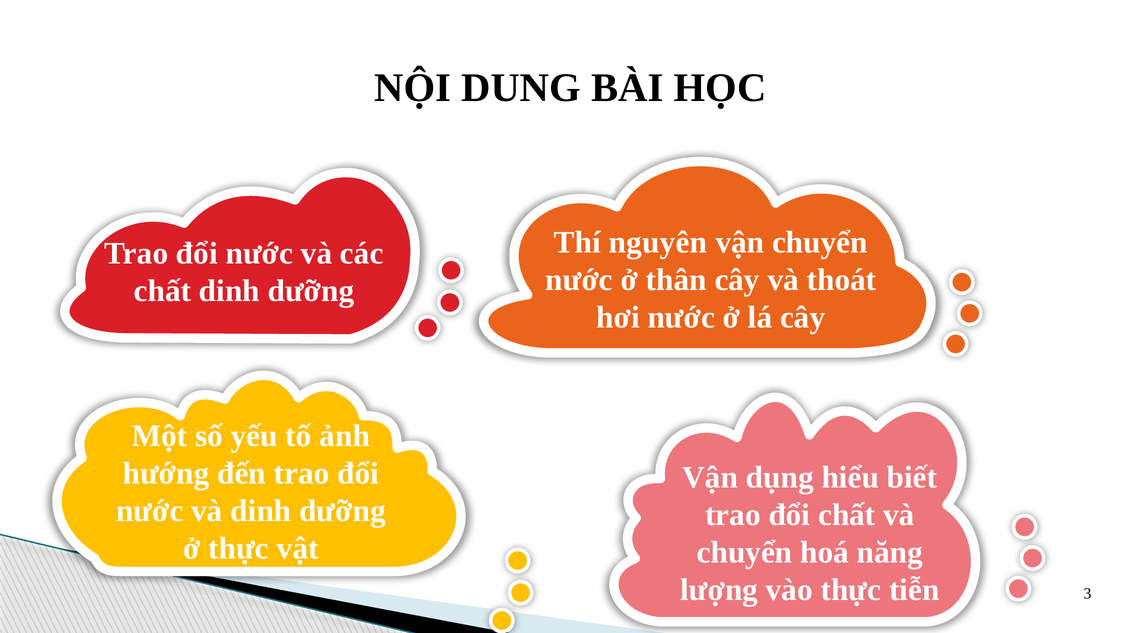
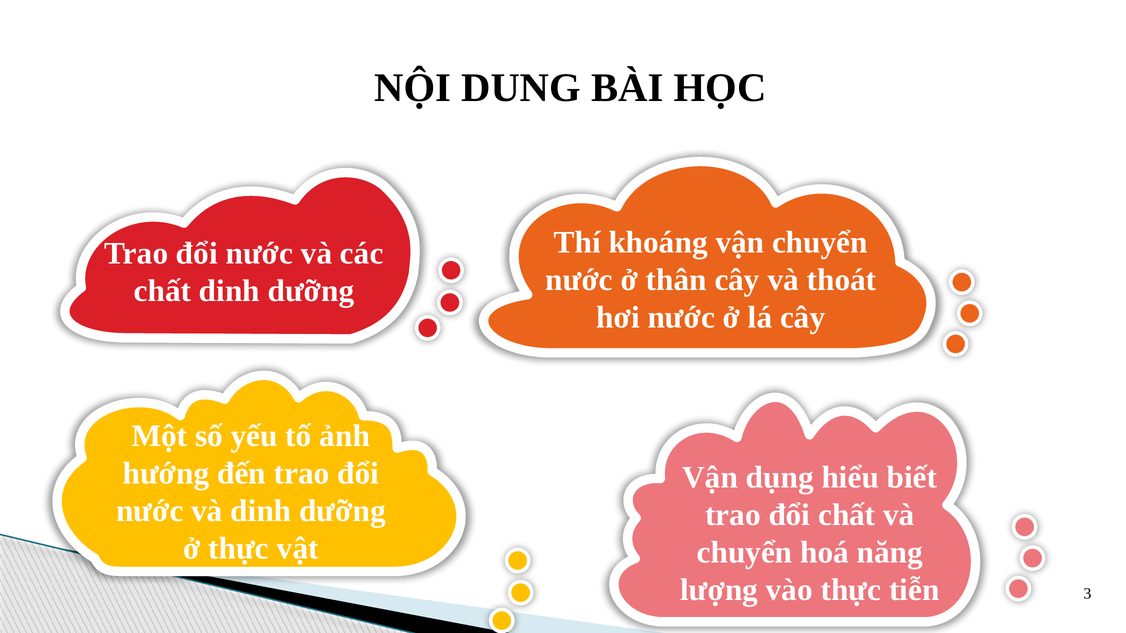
nguyên: nguyên -> khoáng (658, 243)
